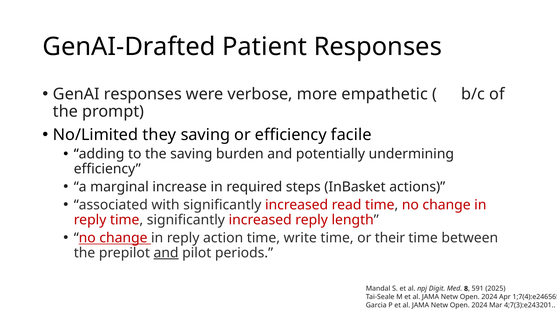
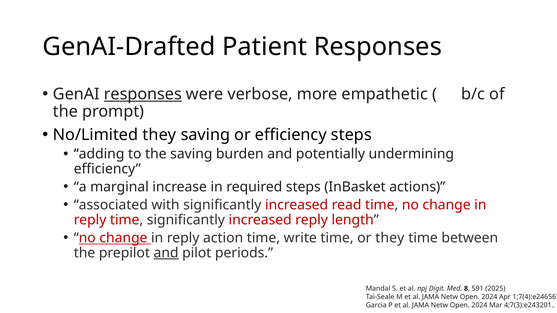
responses underline: none -> present (143, 94)
efficiency facile: facile -> steps (351, 135)
or their: their -> they (390, 238)
